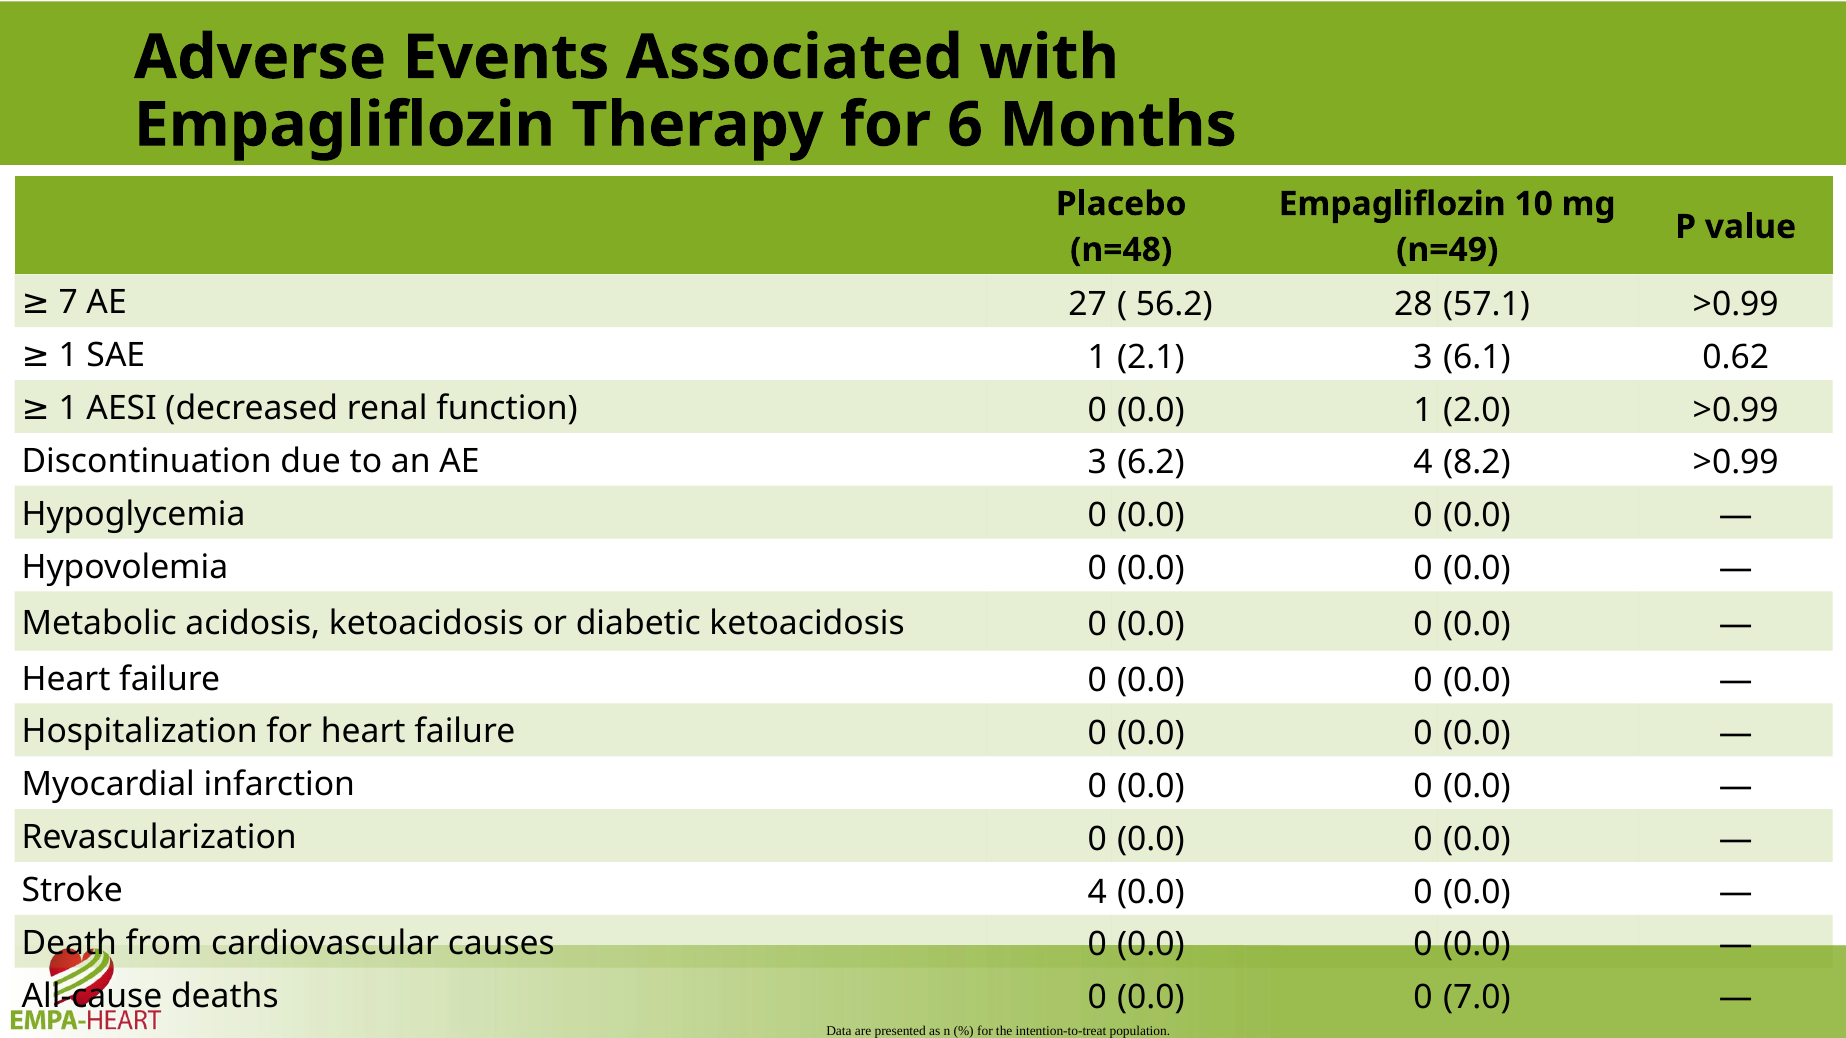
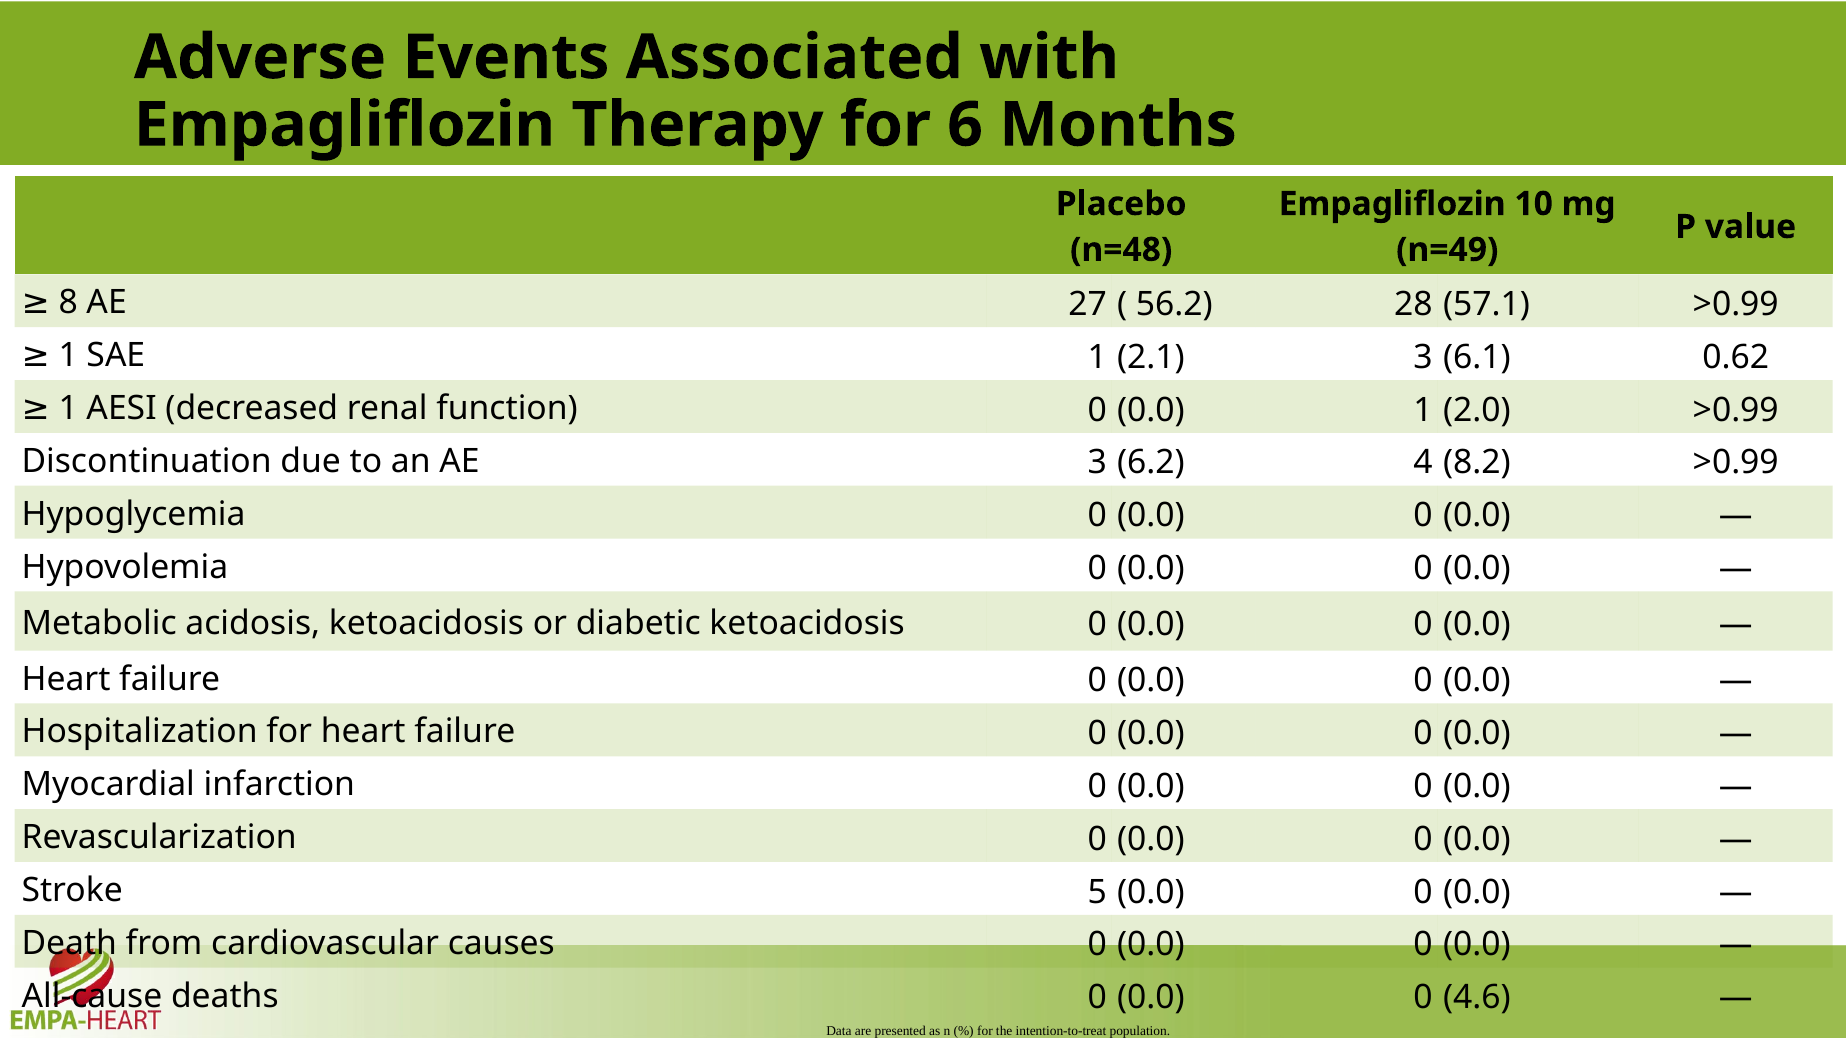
7: 7 -> 8 (68, 303)
Stroke 4: 4 -> 5 (1097, 892)
7.0: 7.0 -> 4.6 (1477, 998)
